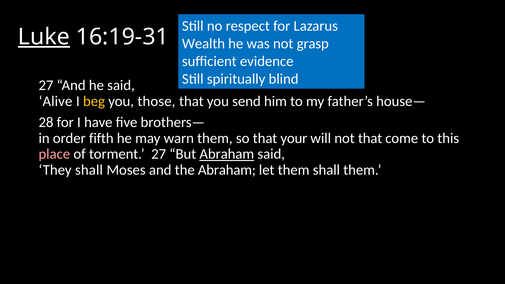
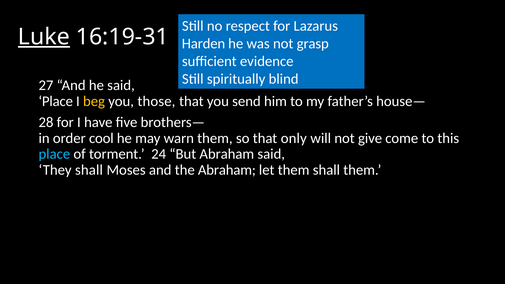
Wealth: Wealth -> Harden (203, 44)
Alive: Alive -> Place (56, 101)
fifth: fifth -> cool (101, 138)
your: your -> only (294, 138)
not that: that -> give (370, 138)
place colour: pink -> light blue (54, 154)
torment 27: 27 -> 24 (159, 154)
Abraham underline: present -> none (227, 154)
